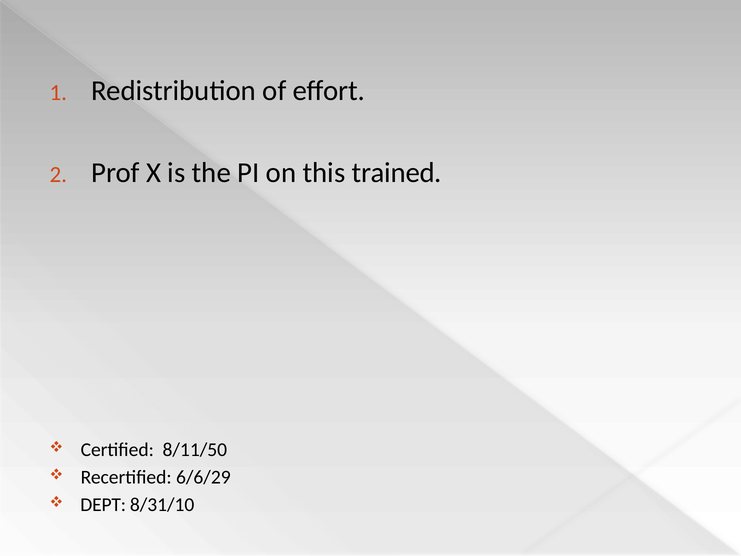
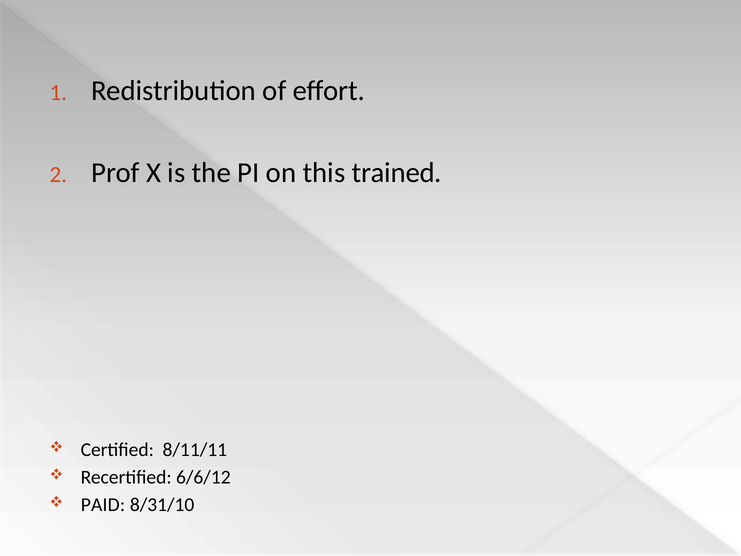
8/11/50: 8/11/50 -> 8/11/11 (195, 450)
6/6/29: 6/6/29 -> 6/6/12 (203, 477)
DEPT: DEPT -> PAID (103, 505)
